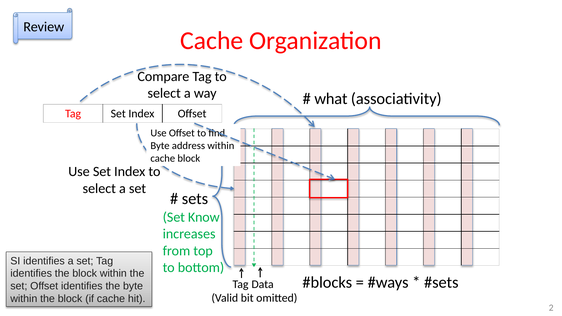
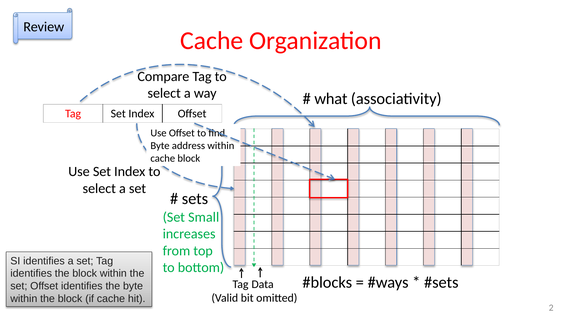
Know: Know -> Small (204, 217)
